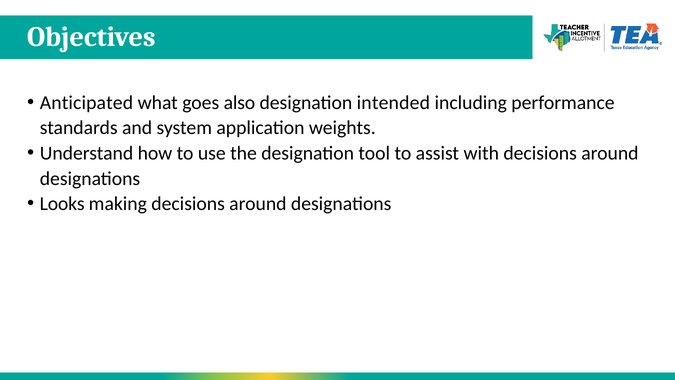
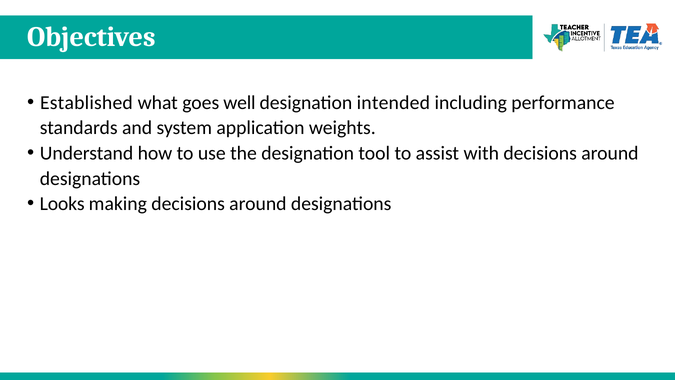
Anticipated: Anticipated -> Established (86, 103)
also: also -> well (239, 103)
